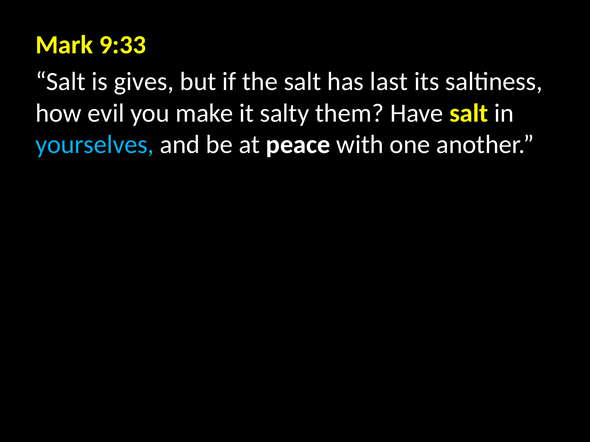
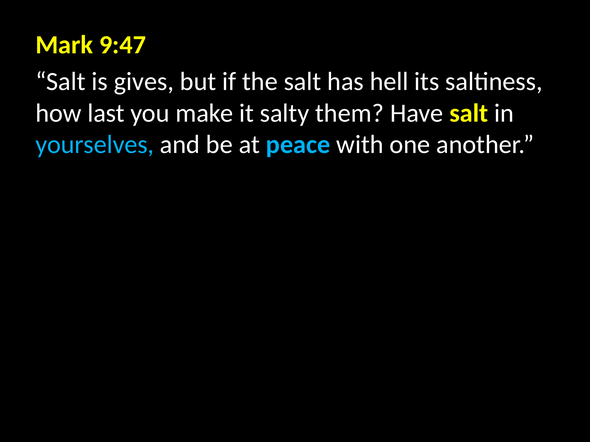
9:33: 9:33 -> 9:47 (123, 45)
last: last -> hell (389, 82)
evil: evil -> last (106, 113)
peace colour: white -> light blue (298, 145)
